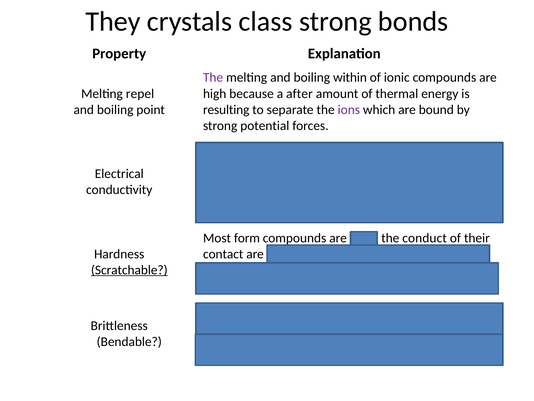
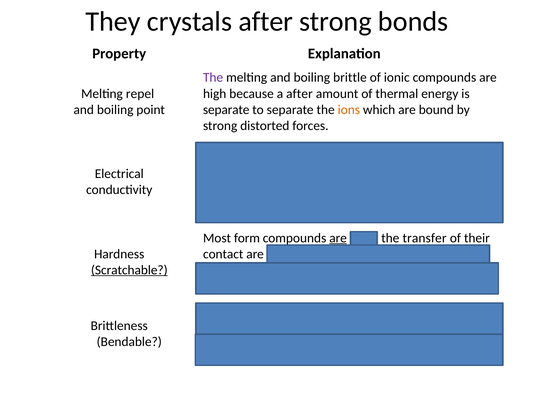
crystals class: class -> after (266, 22)
boiling within: within -> brittle (350, 77)
resulting: resulting -> separate (226, 110)
ions colour: purple -> orange (349, 110)
strong potential: potential -> distorted (265, 126)
are underline: none -> present (338, 238)
the conduct: conduct -> transfer (425, 238)
